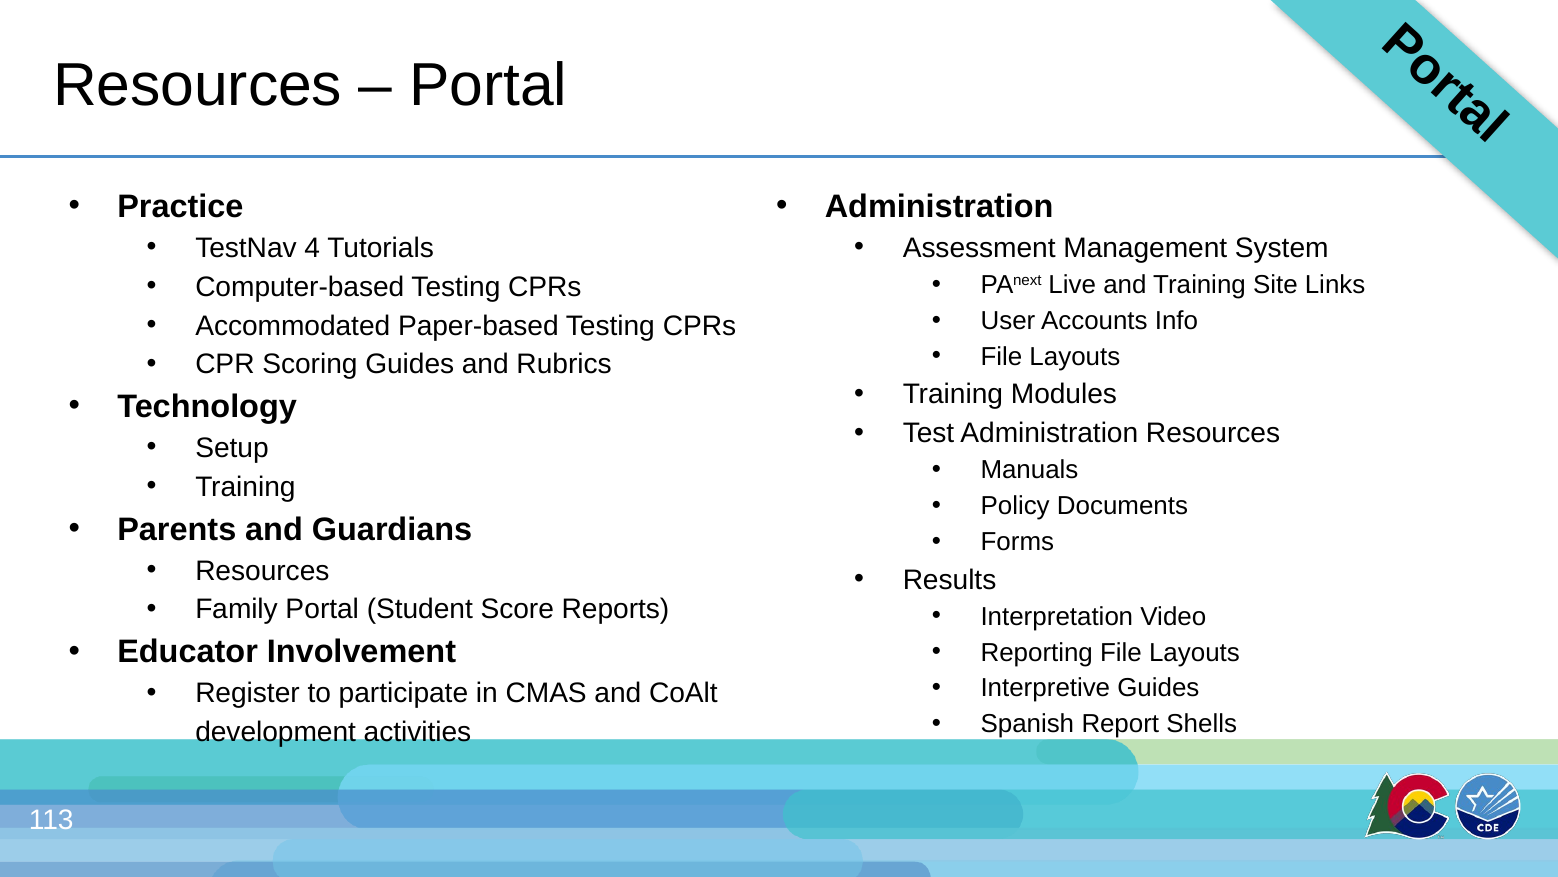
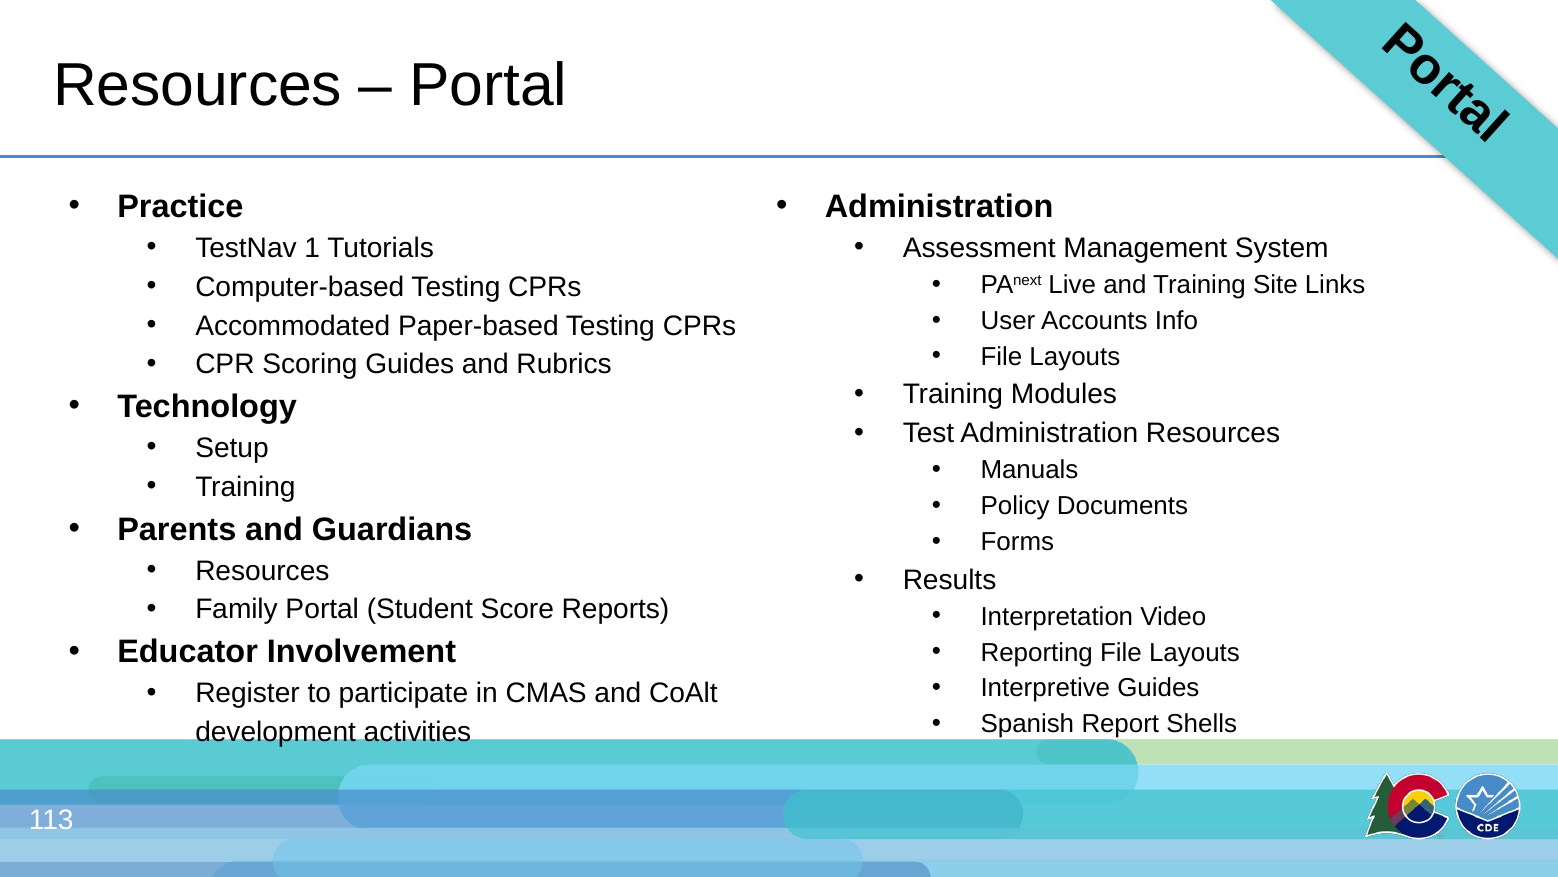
4: 4 -> 1 (312, 248)
